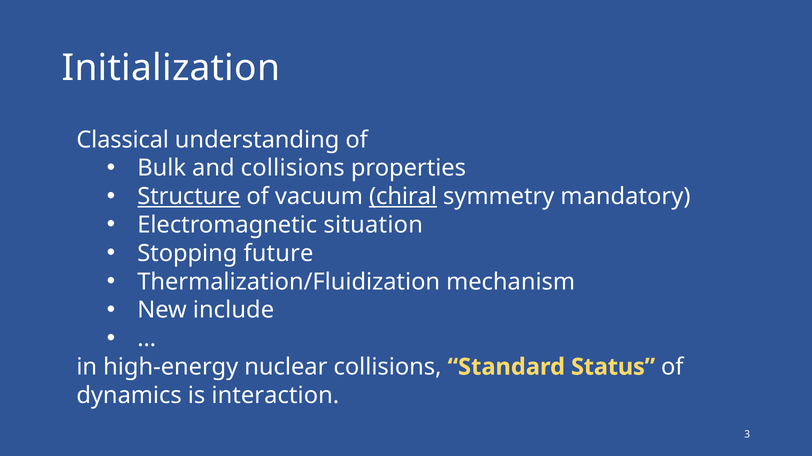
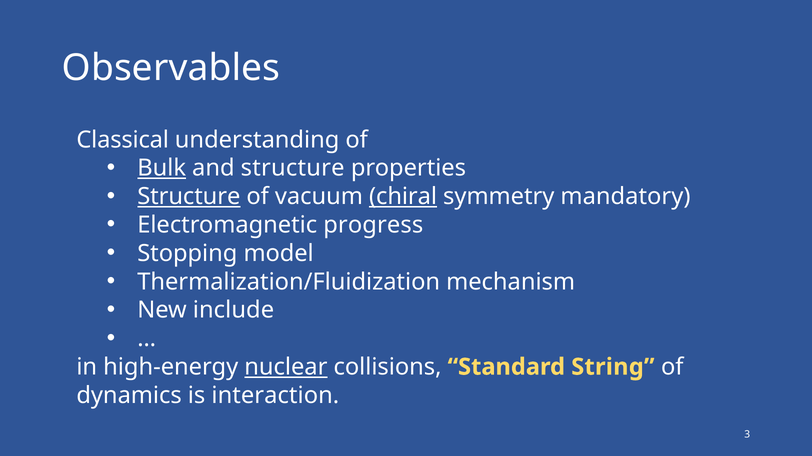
Initialization: Initialization -> Observables (171, 68)
Bulk underline: none -> present (162, 168)
and collisions: collisions -> structure (293, 168)
situation: situation -> progress (373, 225)
future: future -> model (279, 254)
nuclear underline: none -> present (286, 368)
Status: Status -> String (613, 368)
